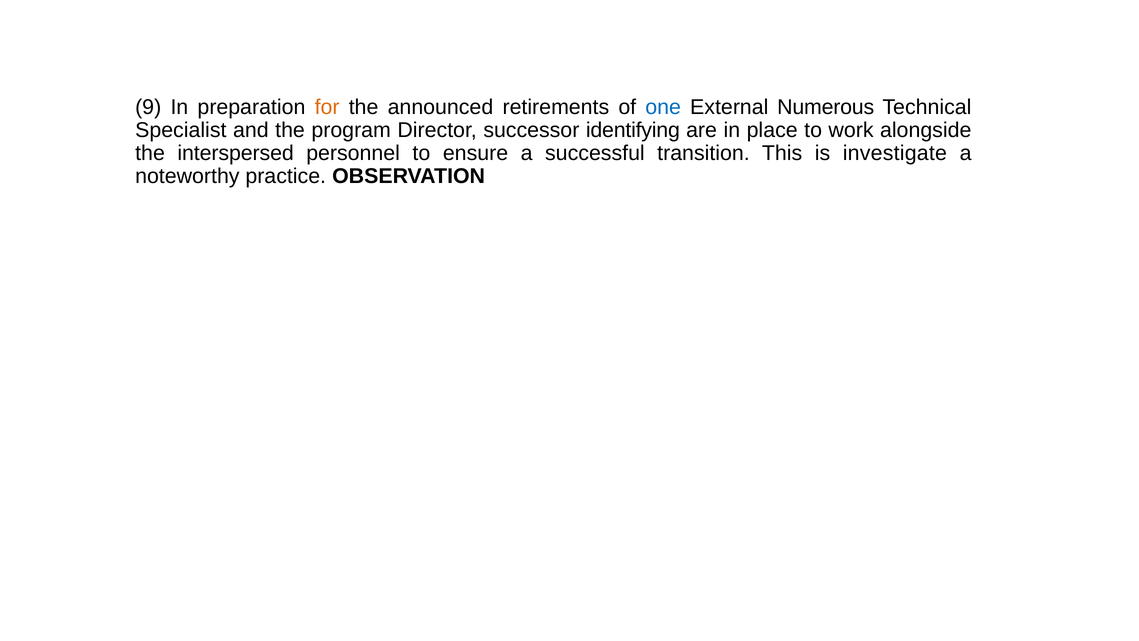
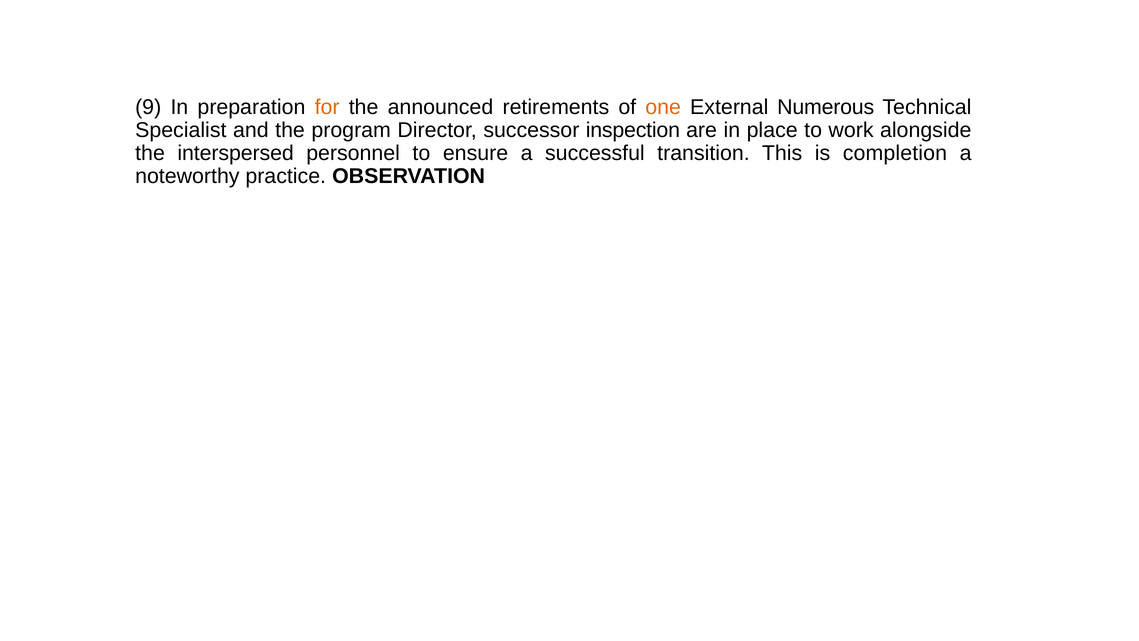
one colour: blue -> orange (663, 107)
identifying: identifying -> inspection (633, 130)
investigate: investigate -> completion (895, 153)
